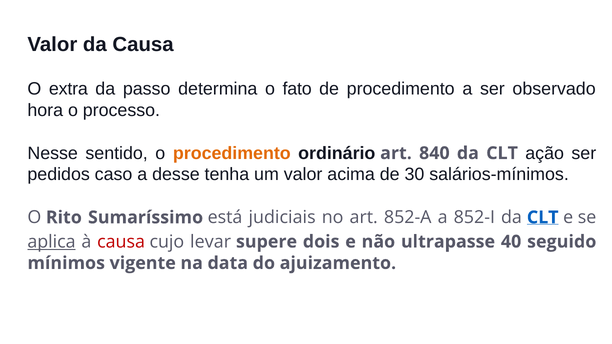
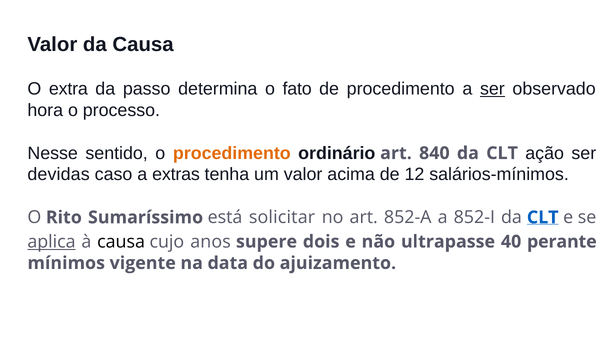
ser underline: none -> present (492, 89)
pedidos: pedidos -> devidas (59, 175)
desse: desse -> extras (176, 175)
30: 30 -> 12 (414, 175)
judiciais: judiciais -> solicitar (282, 218)
causa colour: red -> black (121, 242)
levar: levar -> anos (211, 242)
seguido: seguido -> perante (562, 242)
